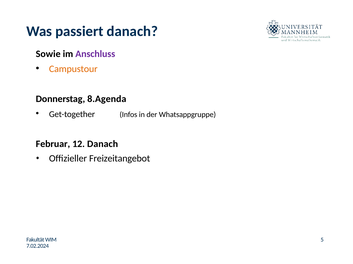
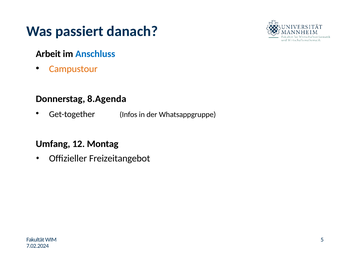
Sowie: Sowie -> Arbeit (48, 54)
Anschluss colour: purple -> blue (95, 54)
Februar: Februar -> Umfang (53, 144)
12 Danach: Danach -> Montag (103, 144)
